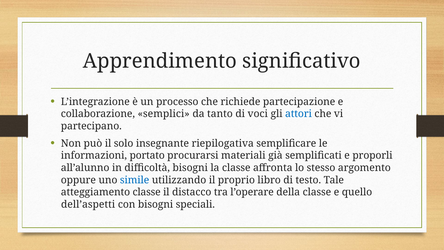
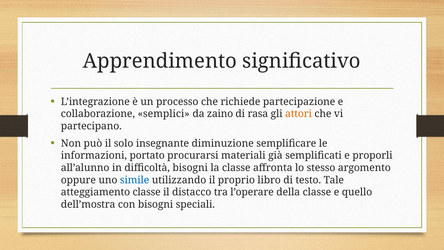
tanto: tanto -> zaino (220, 114)
voci: voci -> rasa (258, 114)
attori colour: blue -> orange (299, 114)
riepilogativa: riepilogativa -> diminuzione (223, 143)
dell’aspetti: dell’aspetti -> dell’mostra (88, 204)
